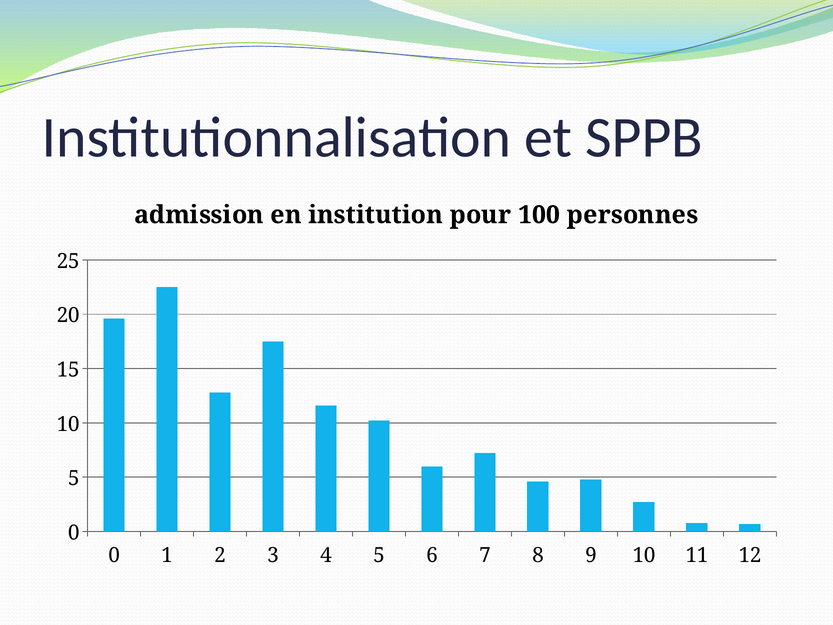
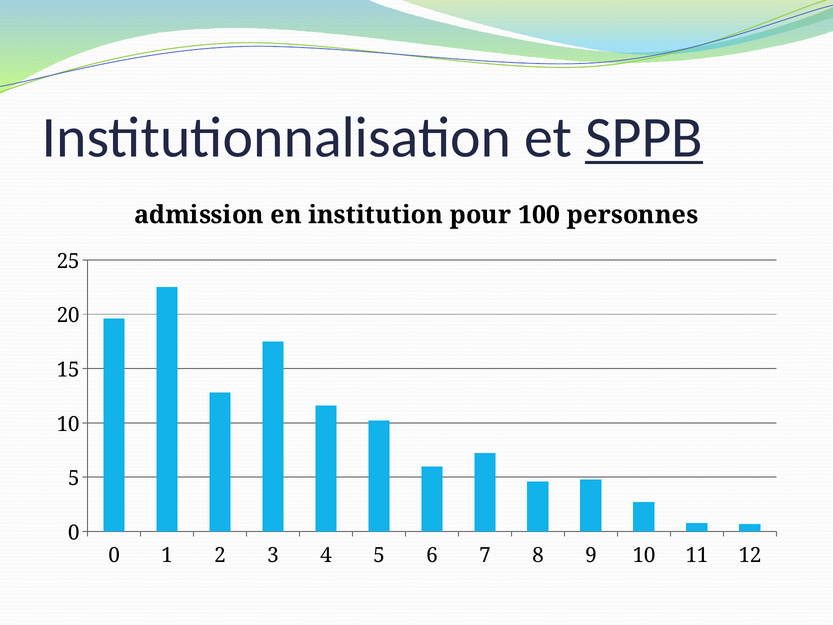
SPPB underline: none -> present (644, 138)
